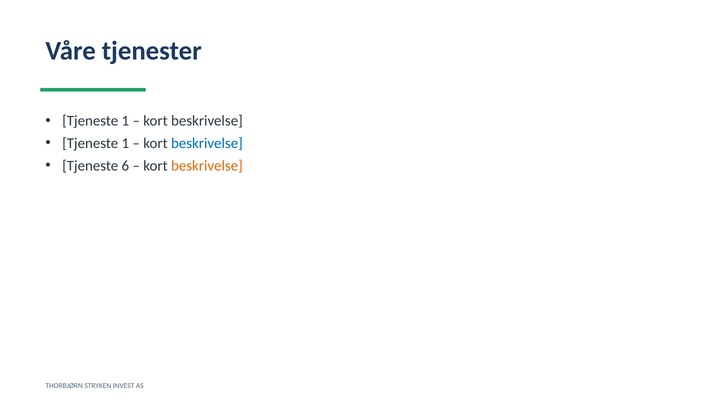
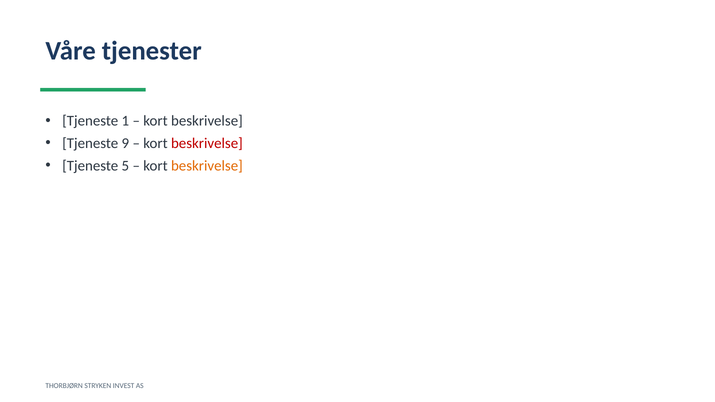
1: 1 -> 9 (125, 143)
beskrivelse colour: blue -> red (207, 143)
6: 6 -> 5 (125, 166)
